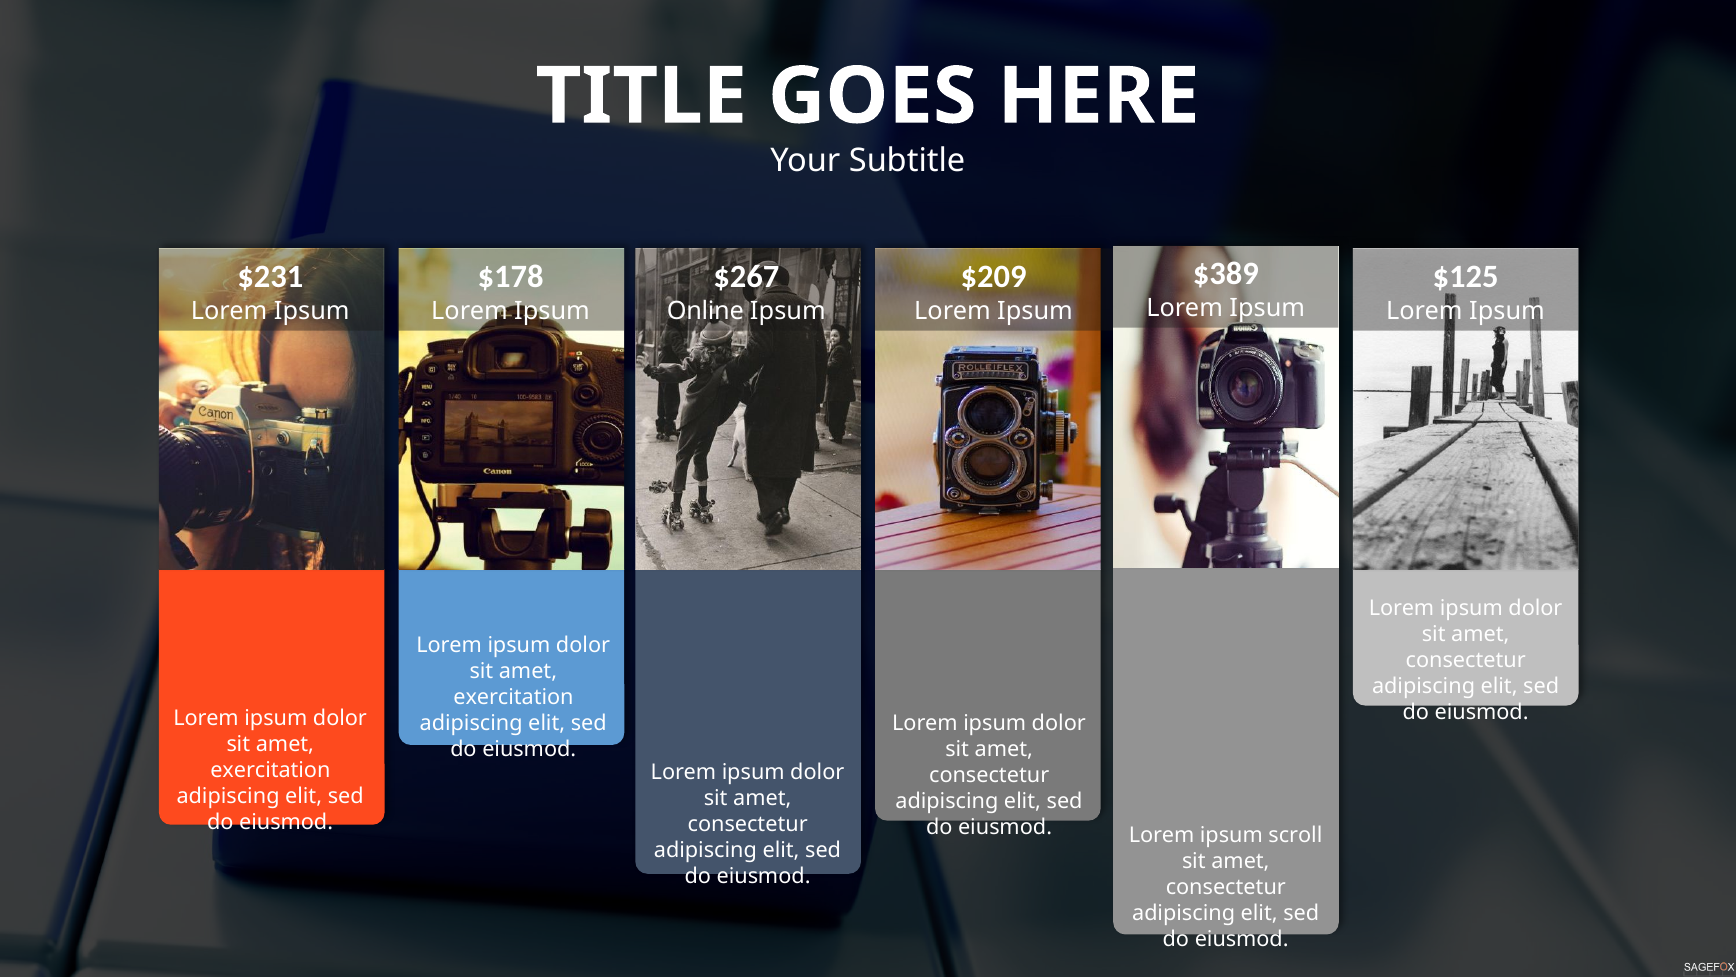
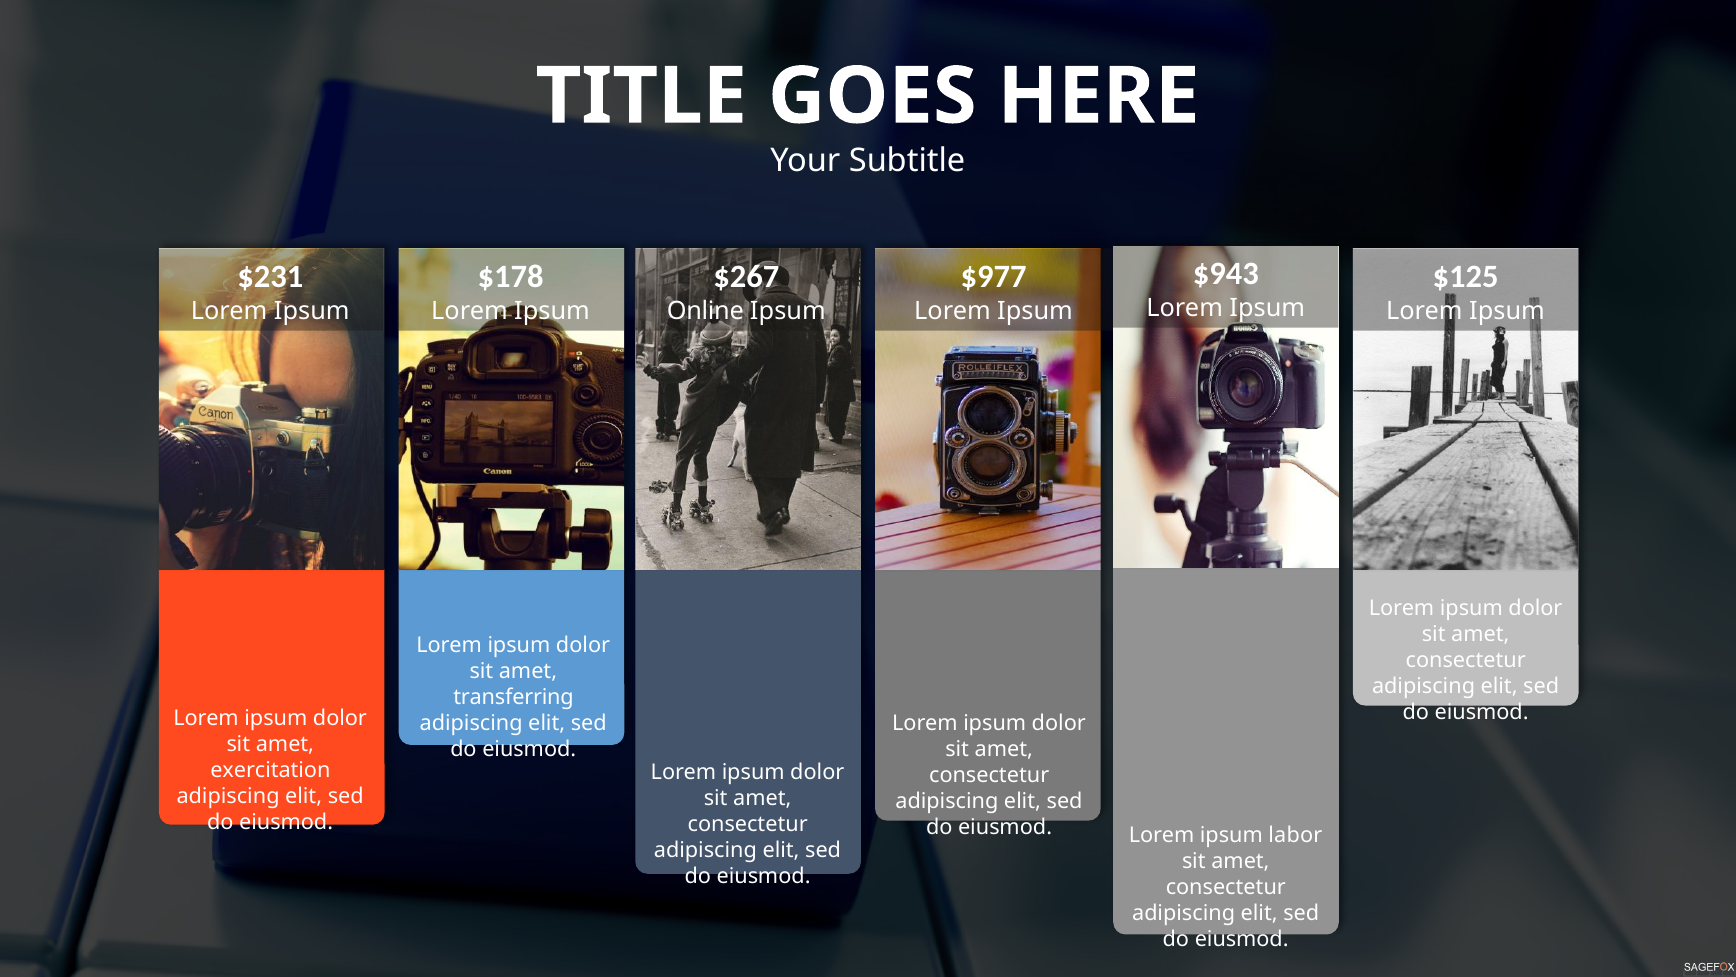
$389: $389 -> $943 (1226, 273)
$209: $209 -> $977 (994, 277)
exercitation: exercitation -> transferring (514, 697)
scroll: scroll -> labor (1295, 835)
